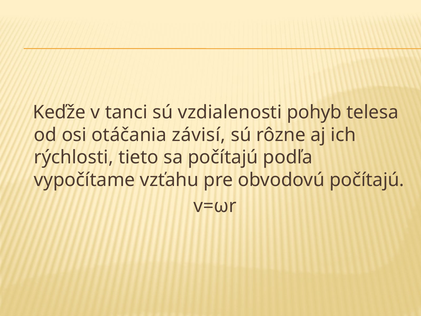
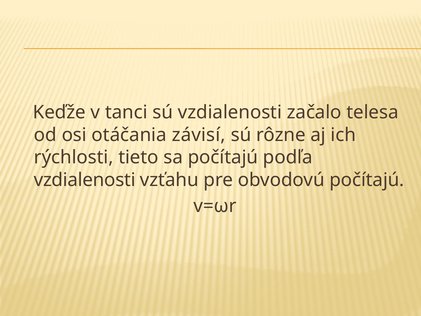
pohyb: pohyb -> začalo (314, 112)
vypočítame: vypočítame -> vzdialenosti (85, 180)
